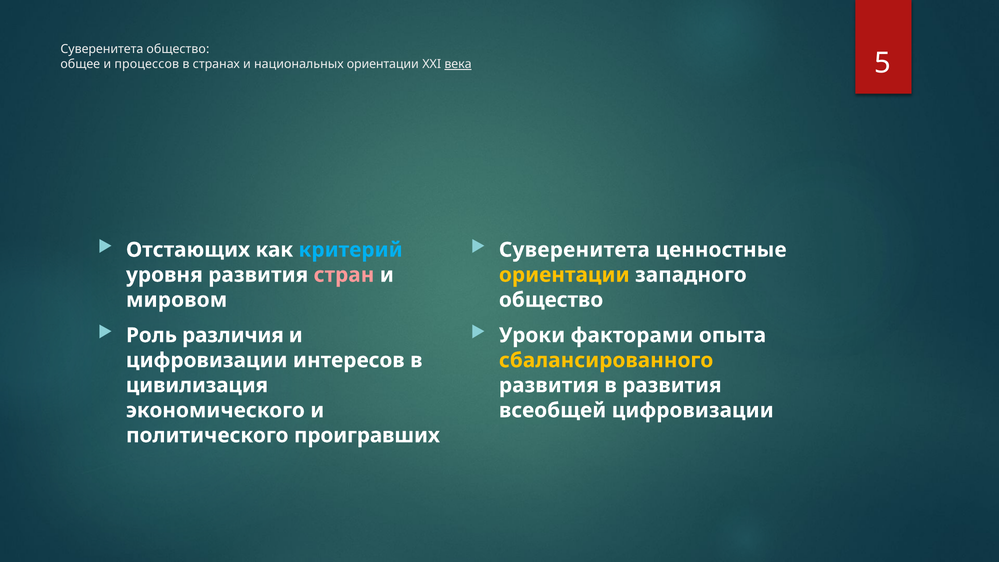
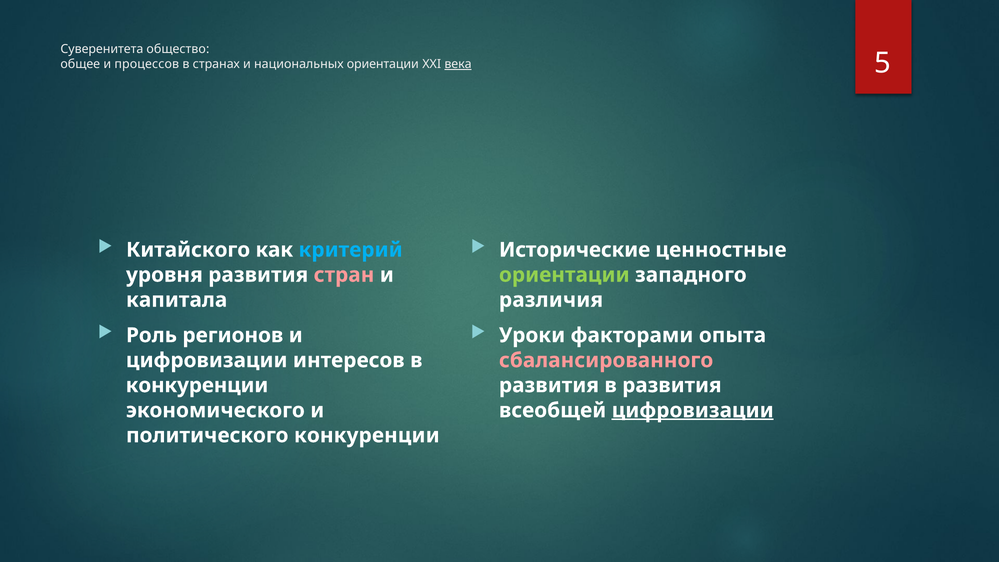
Отстающих: Отстающих -> Китайского (188, 250)
Суверенитета: Суверенитета -> Исторические (575, 250)
ориентации colour: yellow -> light green (564, 275)
мировом: мировом -> капитала (177, 300)
общество: общество -> различия (551, 300)
различия: различия -> регионов (233, 335)
сбалансированного colour: yellow -> pink (606, 360)
цивилизация: цивилизация -> конкуренции (197, 385)
цифровизации underline: none -> present (693, 410)
политического проигравших: проигравших -> конкуренции (367, 435)
